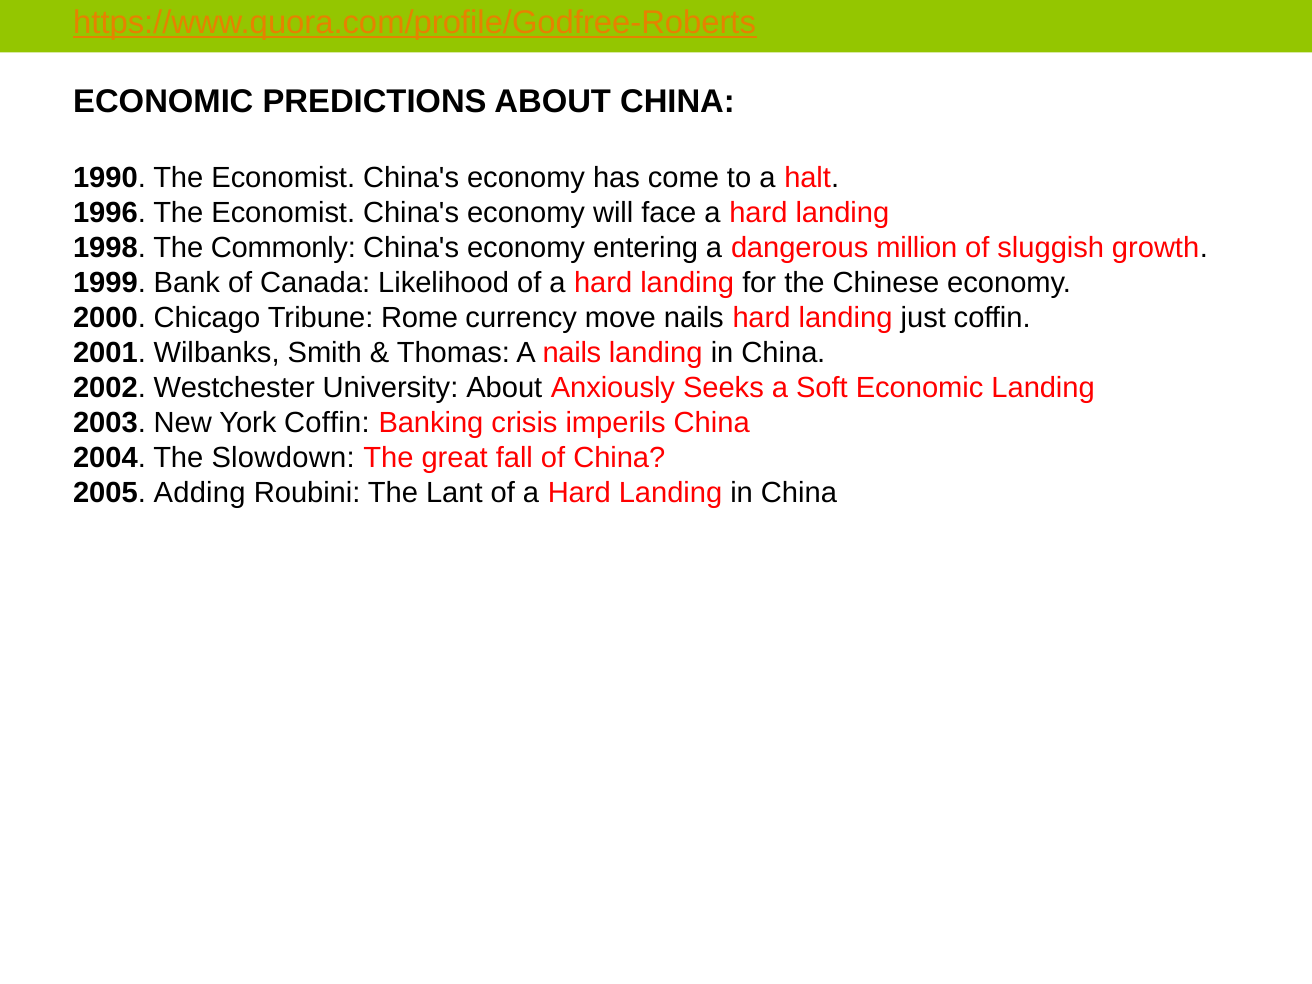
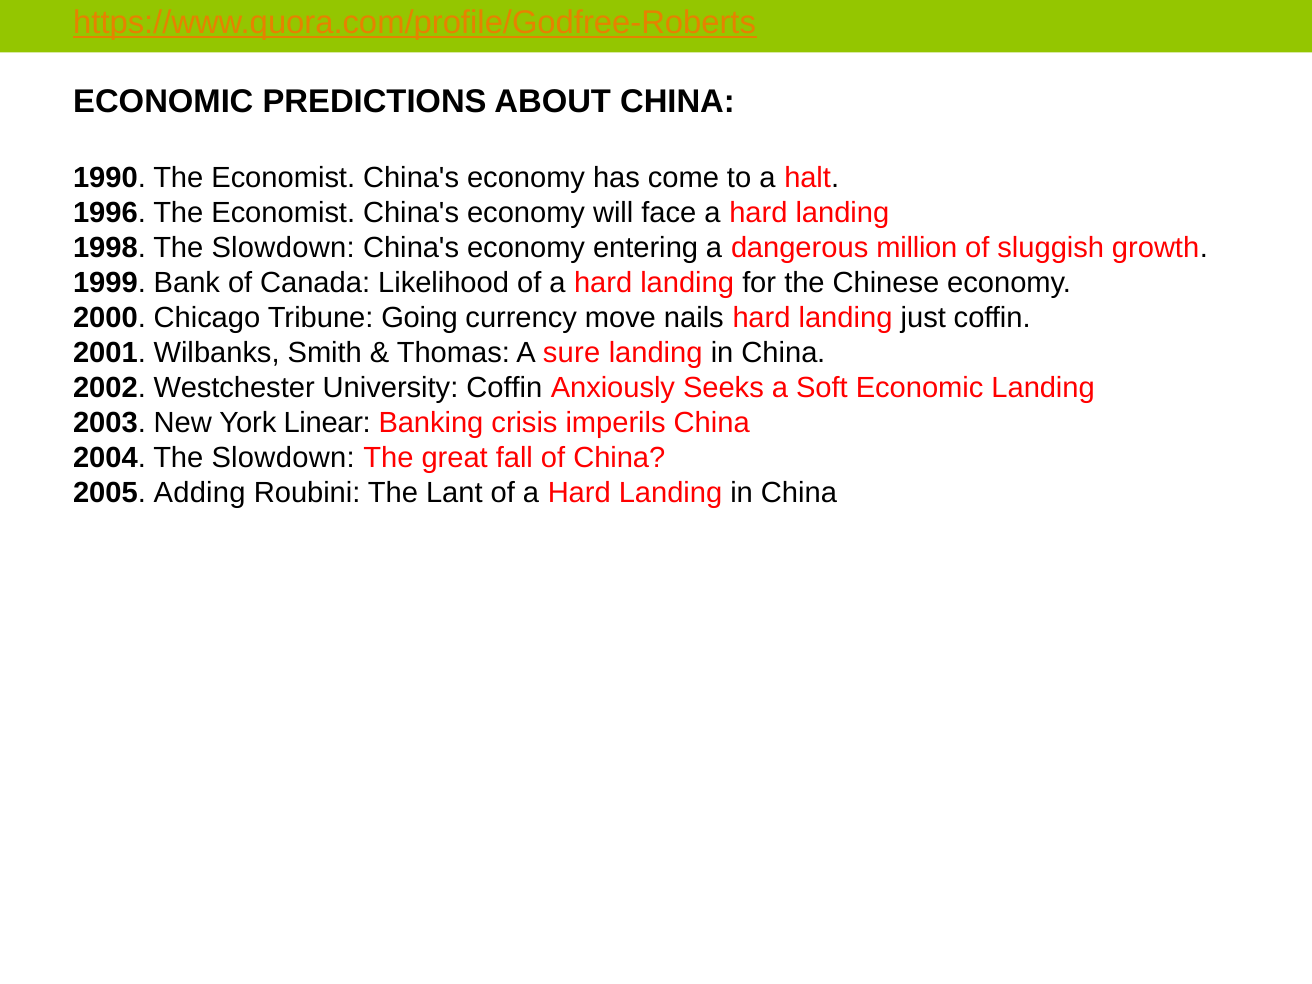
1998 The Commonly: Commonly -> Slowdown (283, 248)
Rome: Rome -> Going (420, 318)
A nails: nails -> sure (572, 353)
University About: About -> Coffin (504, 388)
York Coffin: Coffin -> Linear (327, 423)
